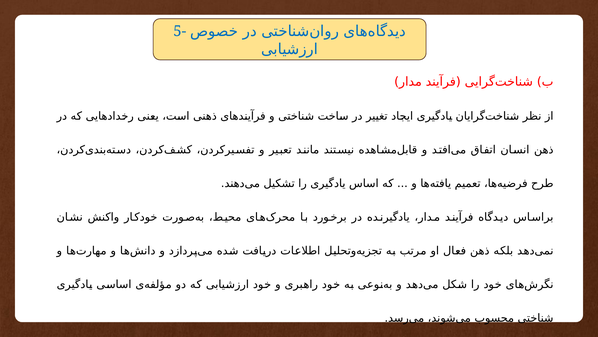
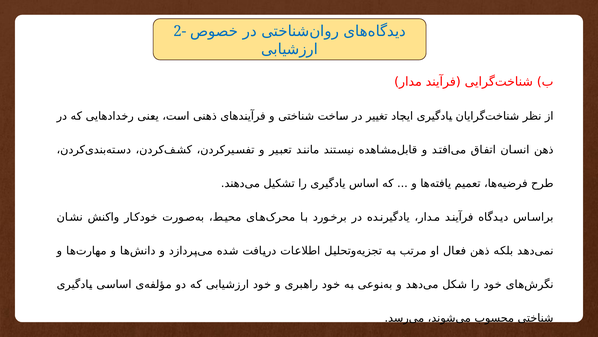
5-: 5- -> 2- (180, 31)
